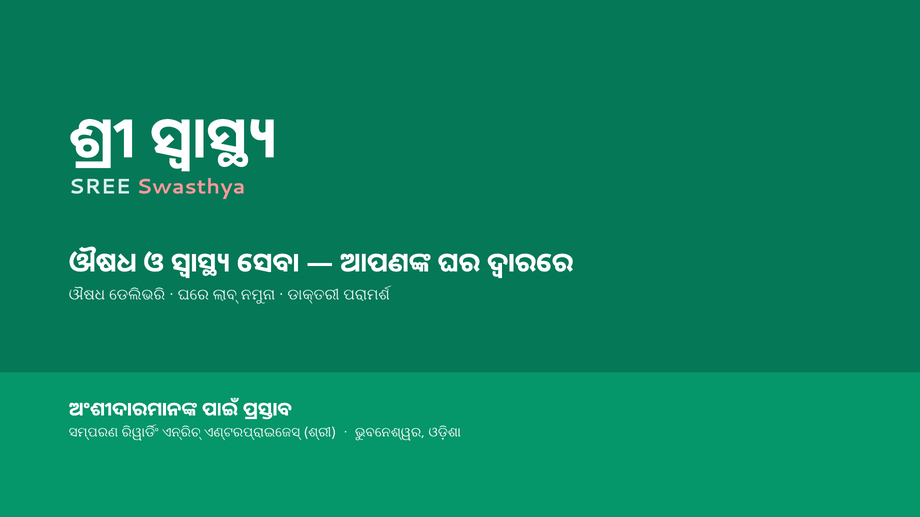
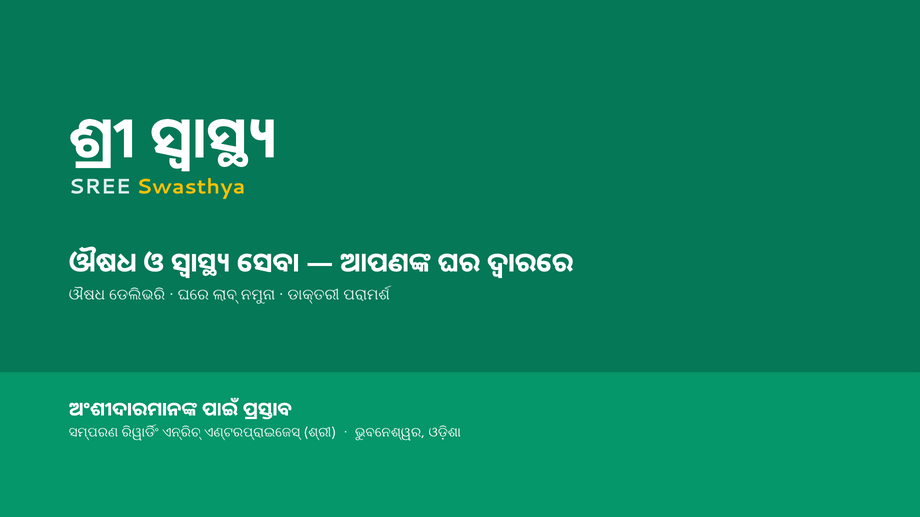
Swasthya colour: pink -> yellow (191, 187)
